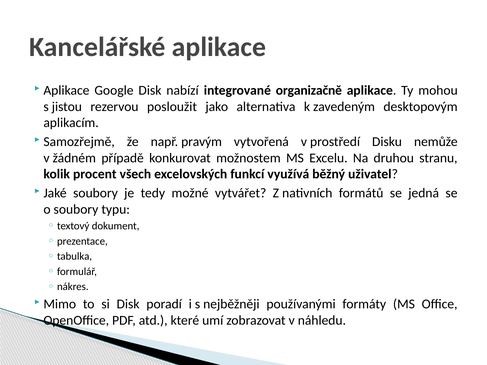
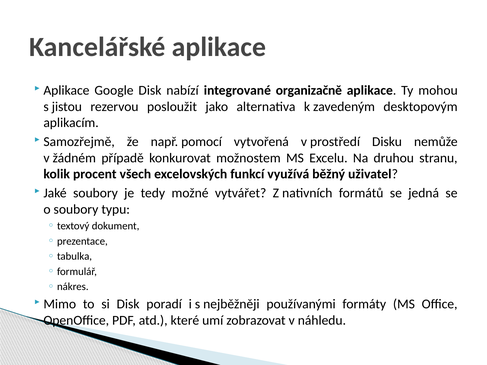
pravým: pravým -> pomocí (202, 142)
